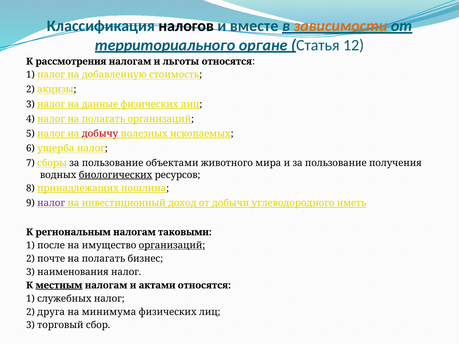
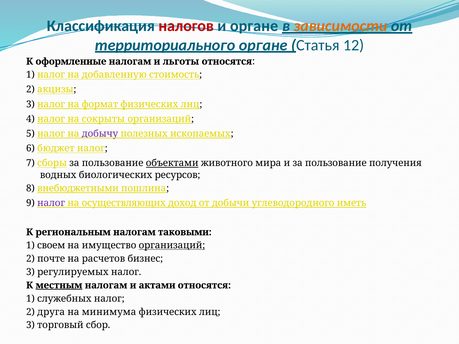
налогов colour: black -> red (186, 26)
и вместе: вместе -> органе (254, 26)
рассмотрения: рассмотрения -> оформленные (71, 62)
данные: данные -> формат (100, 104)
налог на полагать: полагать -> сокрыты (103, 119)
добычу colour: red -> purple (100, 134)
ущерба: ущерба -> бюджет (56, 149)
объектами underline: none -> present (172, 163)
биологических underline: present -> none (116, 175)
принадлежащих: принадлежащих -> внебюджетными (78, 188)
инвестиционный: инвестиционный -> осуществляющих (124, 203)
после: после -> своем (51, 246)
полагать: полагать -> расчетов (103, 259)
наименования: наименования -> регулируемых (73, 272)
